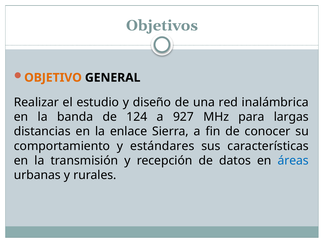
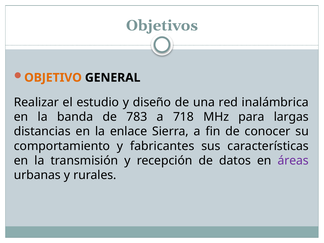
124: 124 -> 783 (137, 117)
927: 927 -> 718 (183, 117)
estándares: estándares -> fabricantes (162, 146)
áreas colour: blue -> purple (293, 161)
